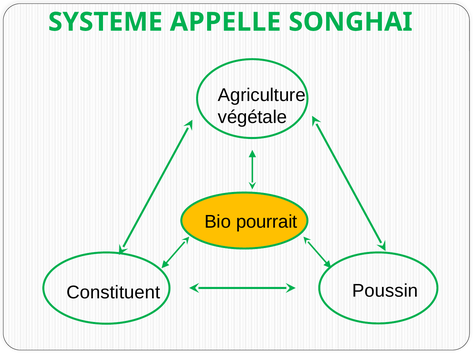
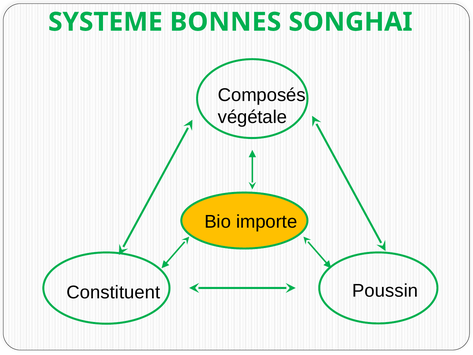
APPELLE: APPELLE -> BONNES (225, 22)
Agriculture: Agriculture -> Composés (262, 95)
pourrait: pourrait -> importe (267, 222)
